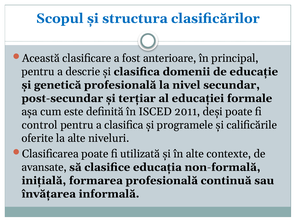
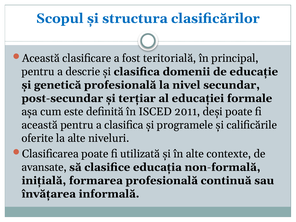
anterioare: anterioare -> teritorială (170, 58)
control: control -> această (40, 125)
